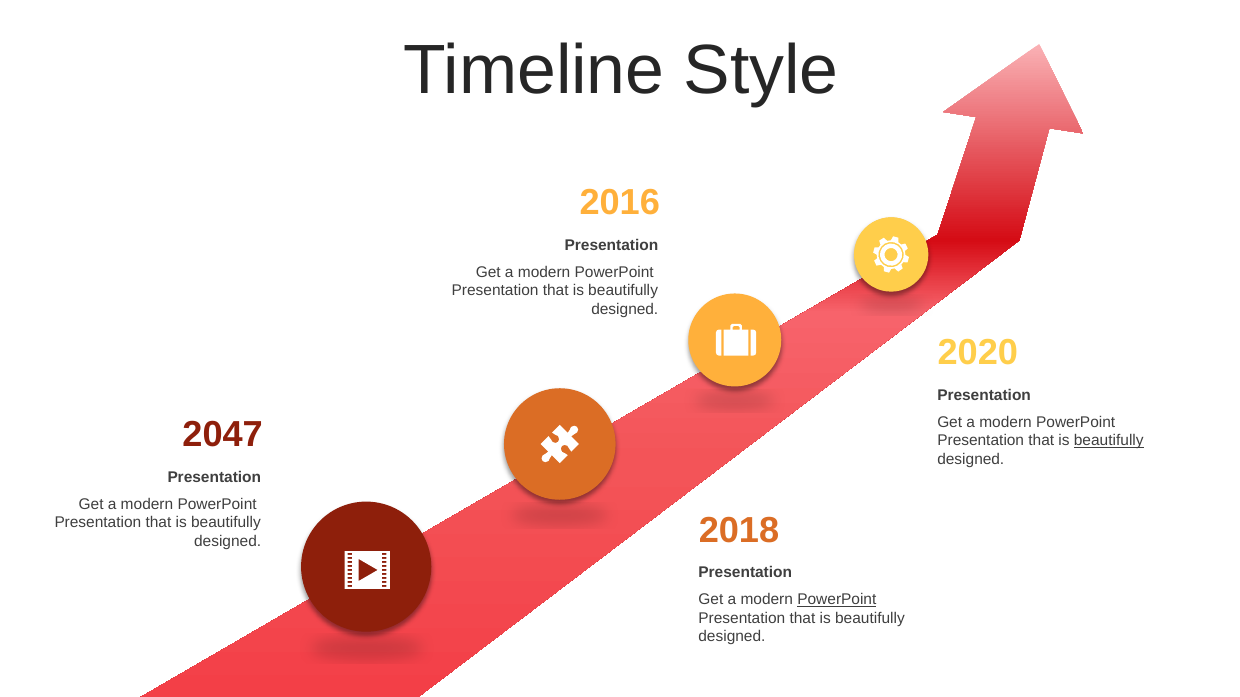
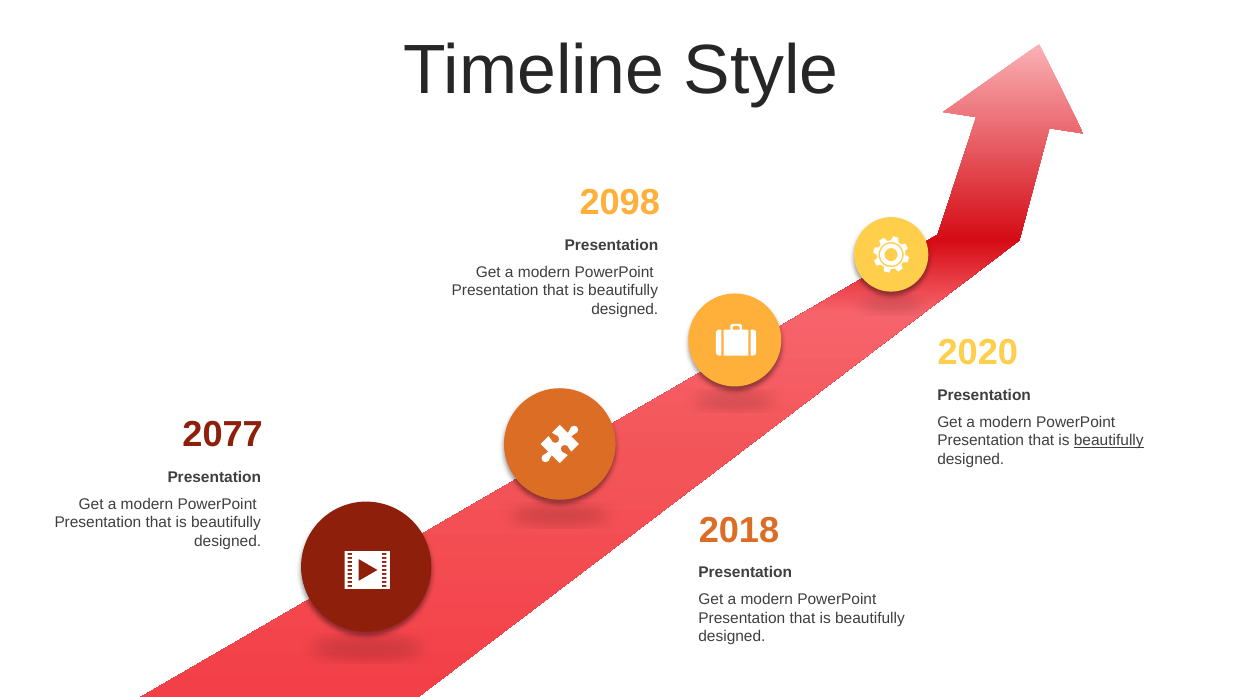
2016: 2016 -> 2098 (620, 203)
2047: 2047 -> 2077 (223, 435)
PowerPoint underline: present -> none (837, 600)
